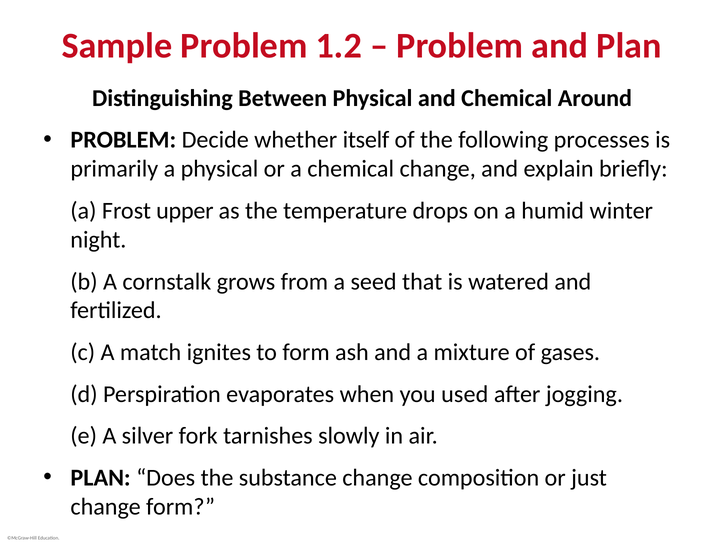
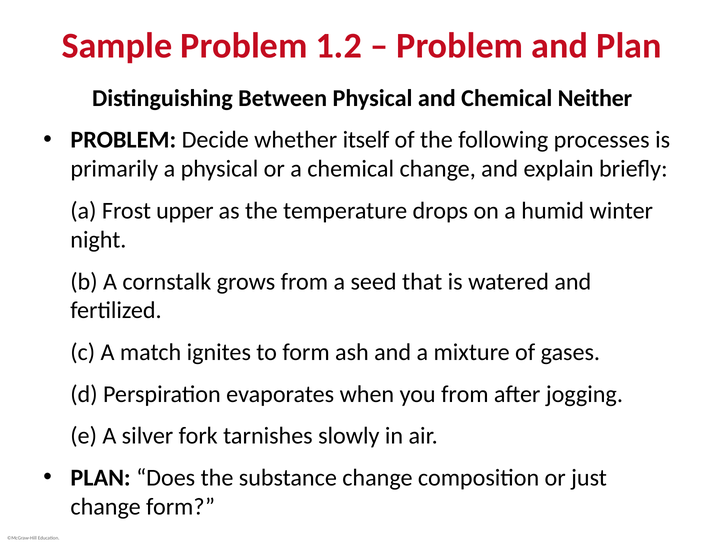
Around: Around -> Neither (595, 98)
you used: used -> from (465, 394)
